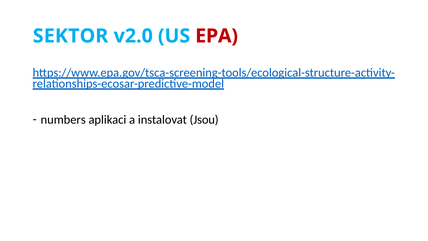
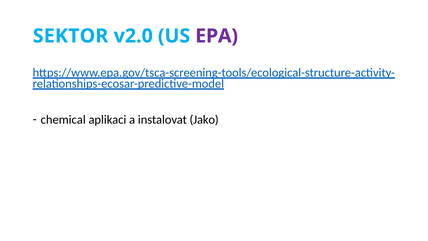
EPA colour: red -> purple (217, 36)
numbers: numbers -> chemical (63, 119)
Jsou: Jsou -> Jako (204, 119)
